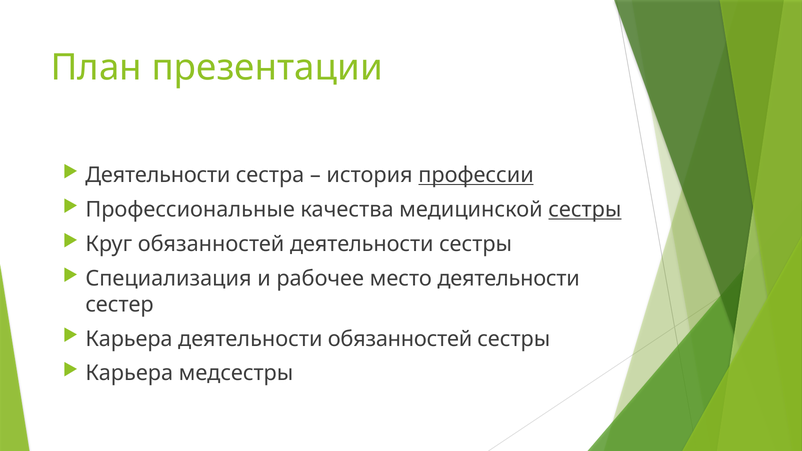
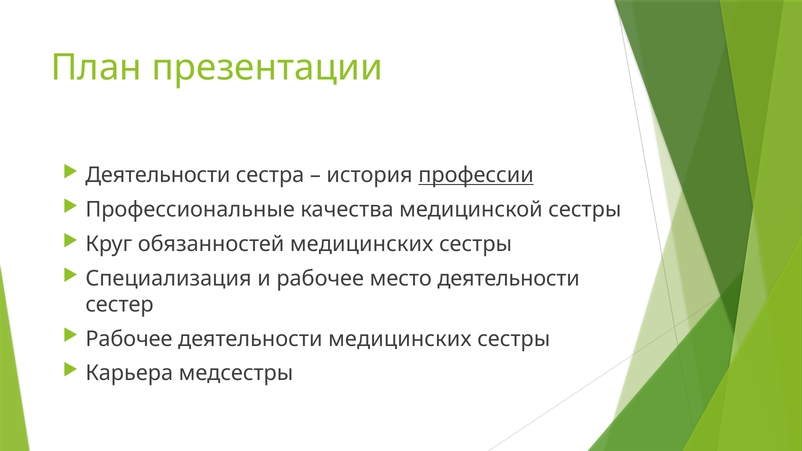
сестры underline: present -> none (585, 210)
обязанностей деятельности: деятельности -> медицинских (362, 244)
Карьера: Карьера -> Рабочее (129, 339)
деятельности обязанностей: обязанностей -> медицинских (400, 339)
